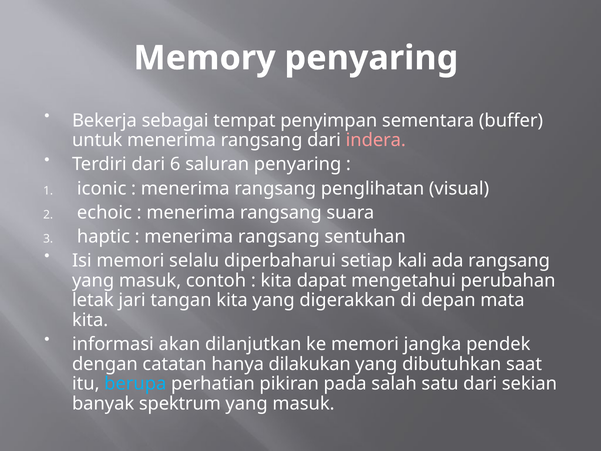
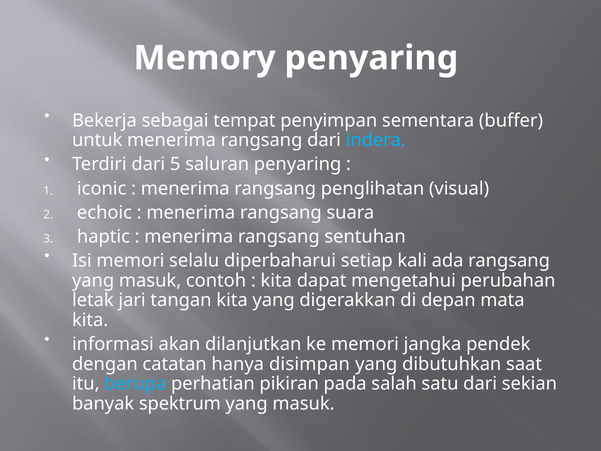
indera colour: pink -> light blue (376, 140)
6: 6 -> 5 (175, 164)
dilakukan: dilakukan -> disimpan (309, 364)
